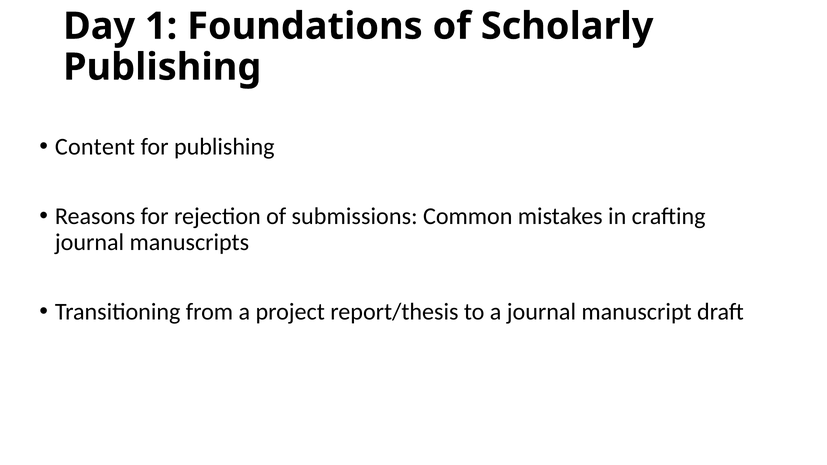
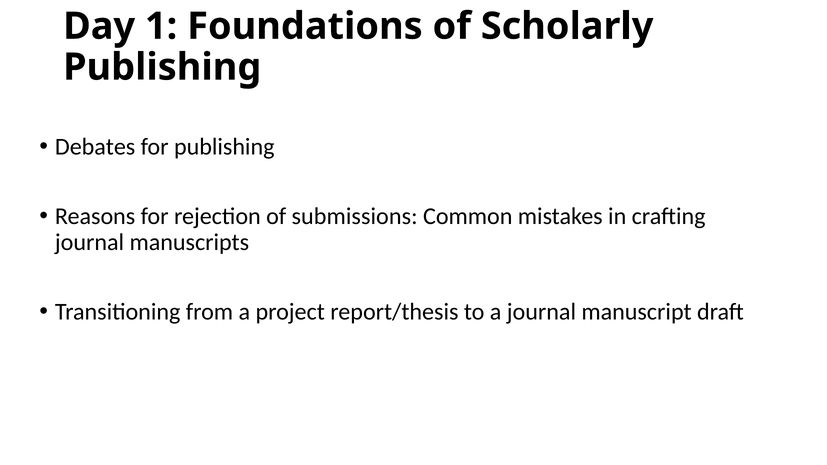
Content: Content -> Debates (95, 147)
